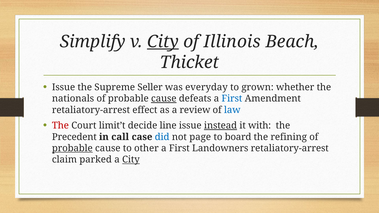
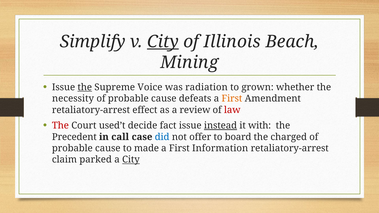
Thicket: Thicket -> Mining (189, 62)
the underline: none -> present (85, 87)
Seller: Seller -> Voice (150, 87)
everyday: everyday -> radiation (206, 87)
nationals: nationals -> necessity (73, 99)
cause underline: present -> none (164, 99)
First colour: blue -> orange (232, 99)
law colour: blue -> red (232, 110)
limit’t: limit’t -> used’t (112, 126)
line: line -> fact (168, 126)
page: page -> offer (200, 137)
refining: refining -> charged (289, 137)
probable underline: present -> none (72, 148)
other: other -> made (146, 148)
Landowners: Landowners -> Information (220, 148)
